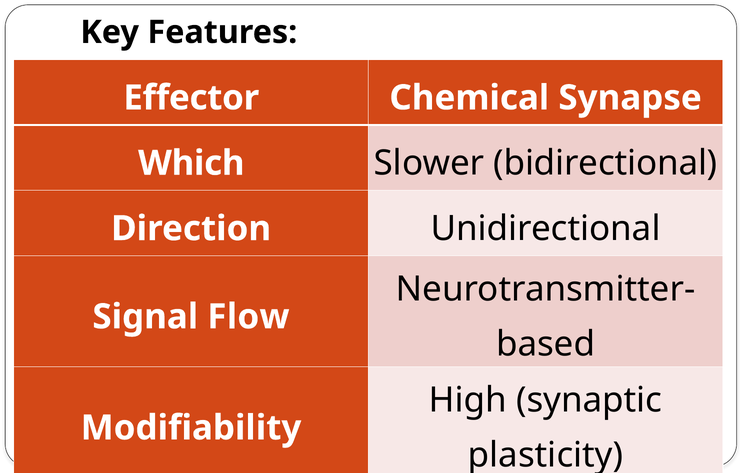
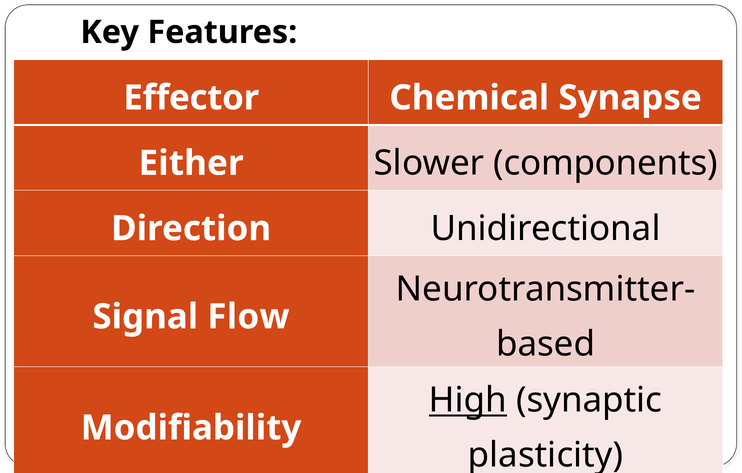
Which: Which -> Either (191, 163)
bidirectional: bidirectional -> components (605, 163)
High underline: none -> present (468, 400)
